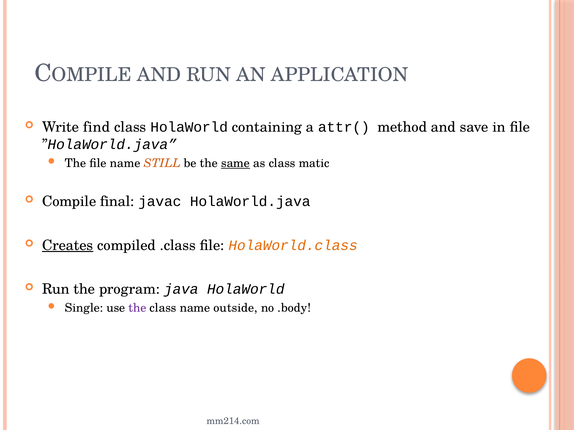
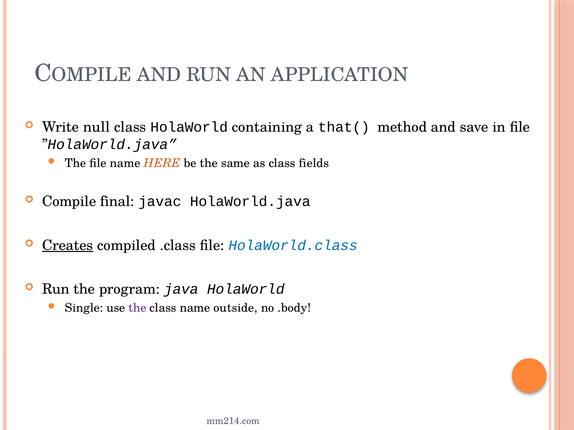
find: find -> null (97, 127)
attr(: attr( -> that( (344, 127)
STILL: STILL -> HERE (162, 163)
same underline: present -> none (236, 163)
matic: matic -> fields (314, 163)
HolaWorld.class colour: orange -> blue (293, 246)
